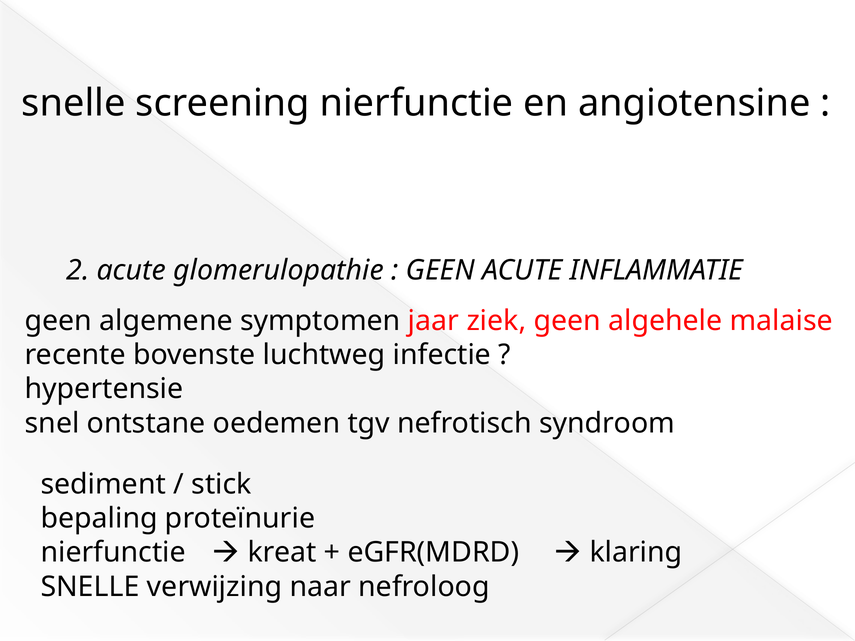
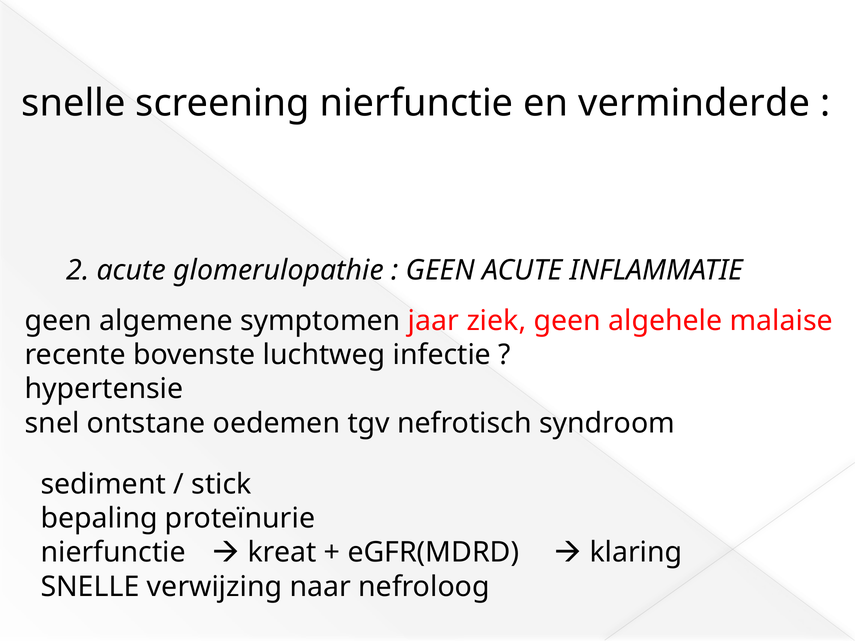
angiotensine: angiotensine -> verminderde (694, 103)
